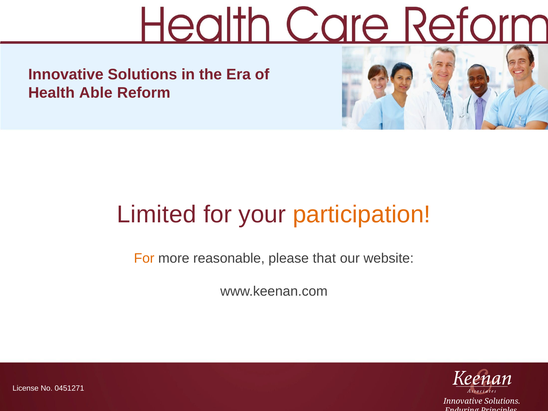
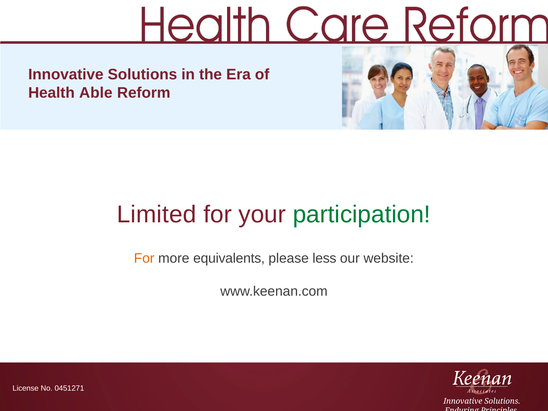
participation colour: orange -> green (362, 215)
reasonable: reasonable -> equivalents (229, 258)
that: that -> less (324, 258)
